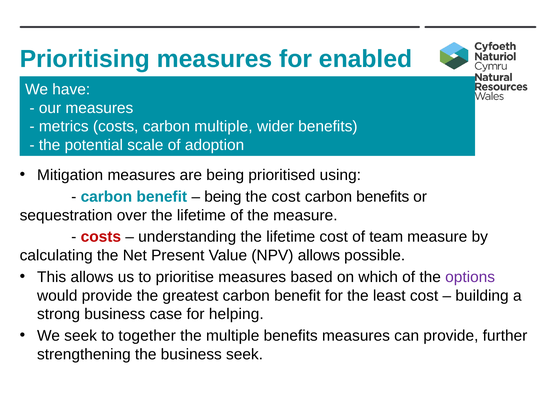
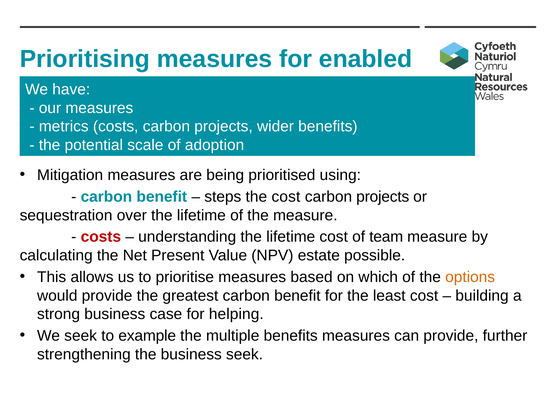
costs carbon multiple: multiple -> projects (224, 126)
being: being -> steps (223, 197)
benefits: benefits -> projects (383, 197)
NPV allows: allows -> estate (319, 255)
options colour: purple -> orange (470, 277)
together: together -> example (147, 336)
